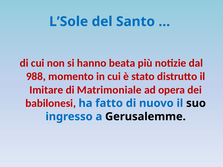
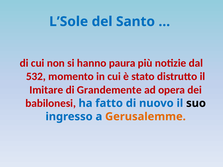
beata: beata -> paura (122, 63)
988: 988 -> 532 (36, 77)
Matrimoniale: Matrimoniale -> Grandemente (109, 90)
Gerusalemme colour: black -> orange (145, 117)
